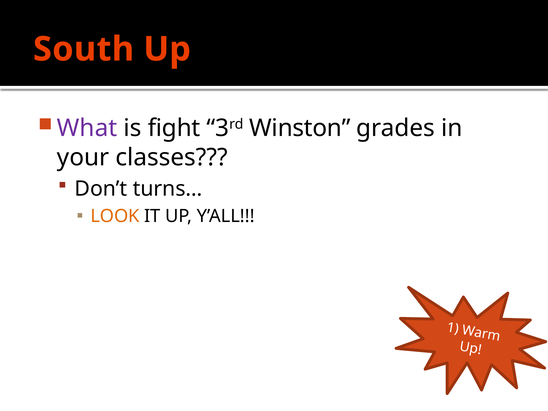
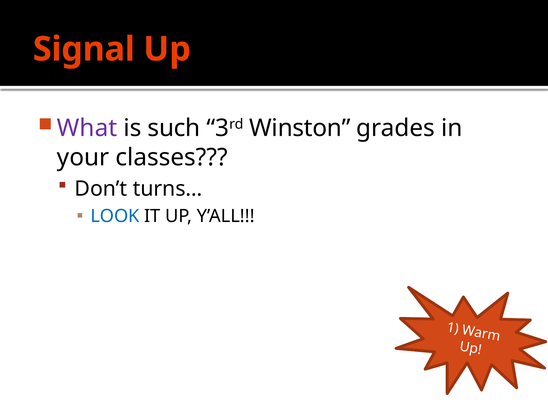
South: South -> Signal (84, 49)
fight: fight -> such (174, 128)
LOOK colour: orange -> blue (115, 216)
